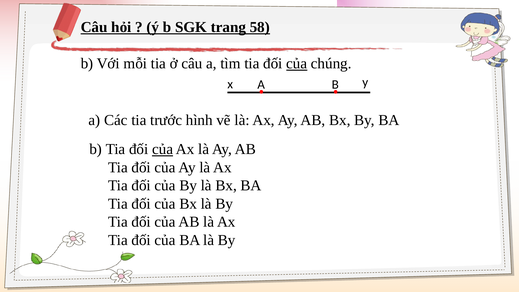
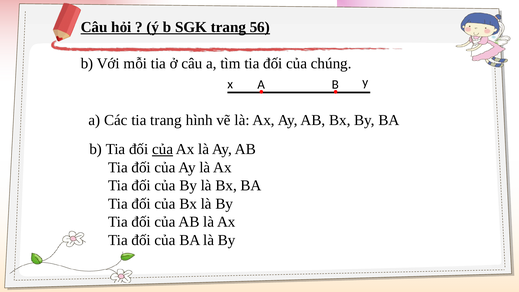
58: 58 -> 56 (260, 27)
của underline: present -> none (297, 64)
tia trước: trước -> trang (166, 120)
